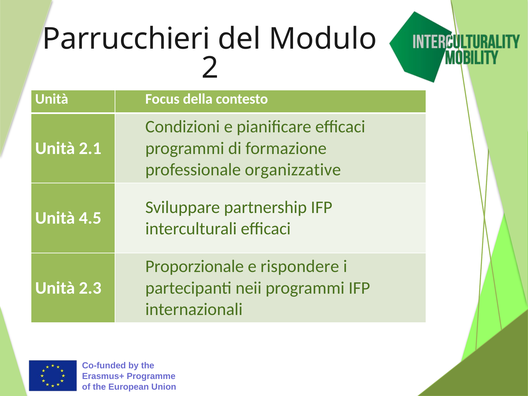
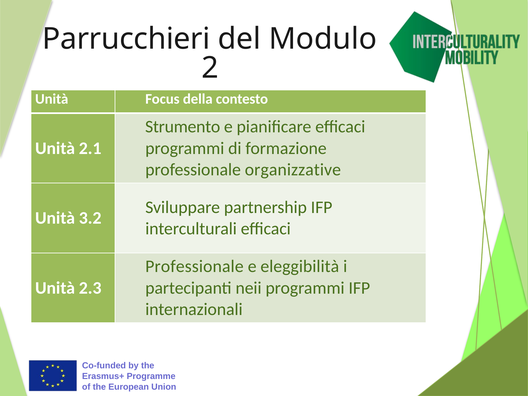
Condizioni: Condizioni -> Strumento (183, 127)
4.5: 4.5 -> 3.2 (90, 218)
Proporzionale: Proporzionale -> Professionale (194, 266)
rispondere: rispondere -> eleggibilità (300, 266)
